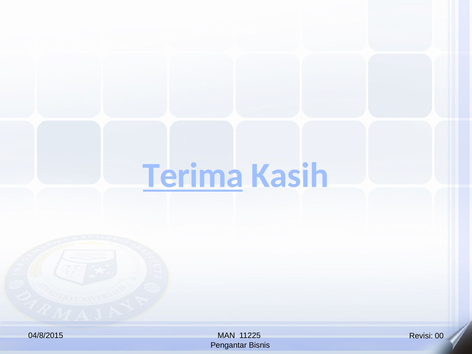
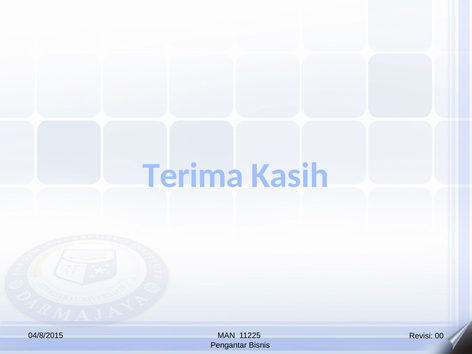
Terima underline: present -> none (193, 176)
